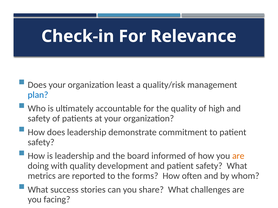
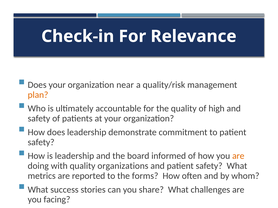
least: least -> near (125, 85)
plan colour: blue -> orange (38, 95)
development: development -> organizations (123, 166)
